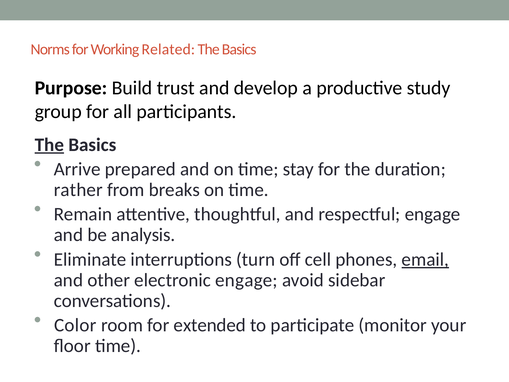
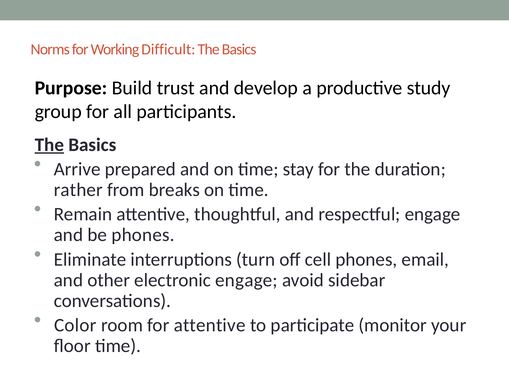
Related: Related -> Difficult (168, 49)
be analysis: analysis -> phones (143, 235)
email underline: present -> none (425, 259)
for extended: extended -> attentive (210, 325)
